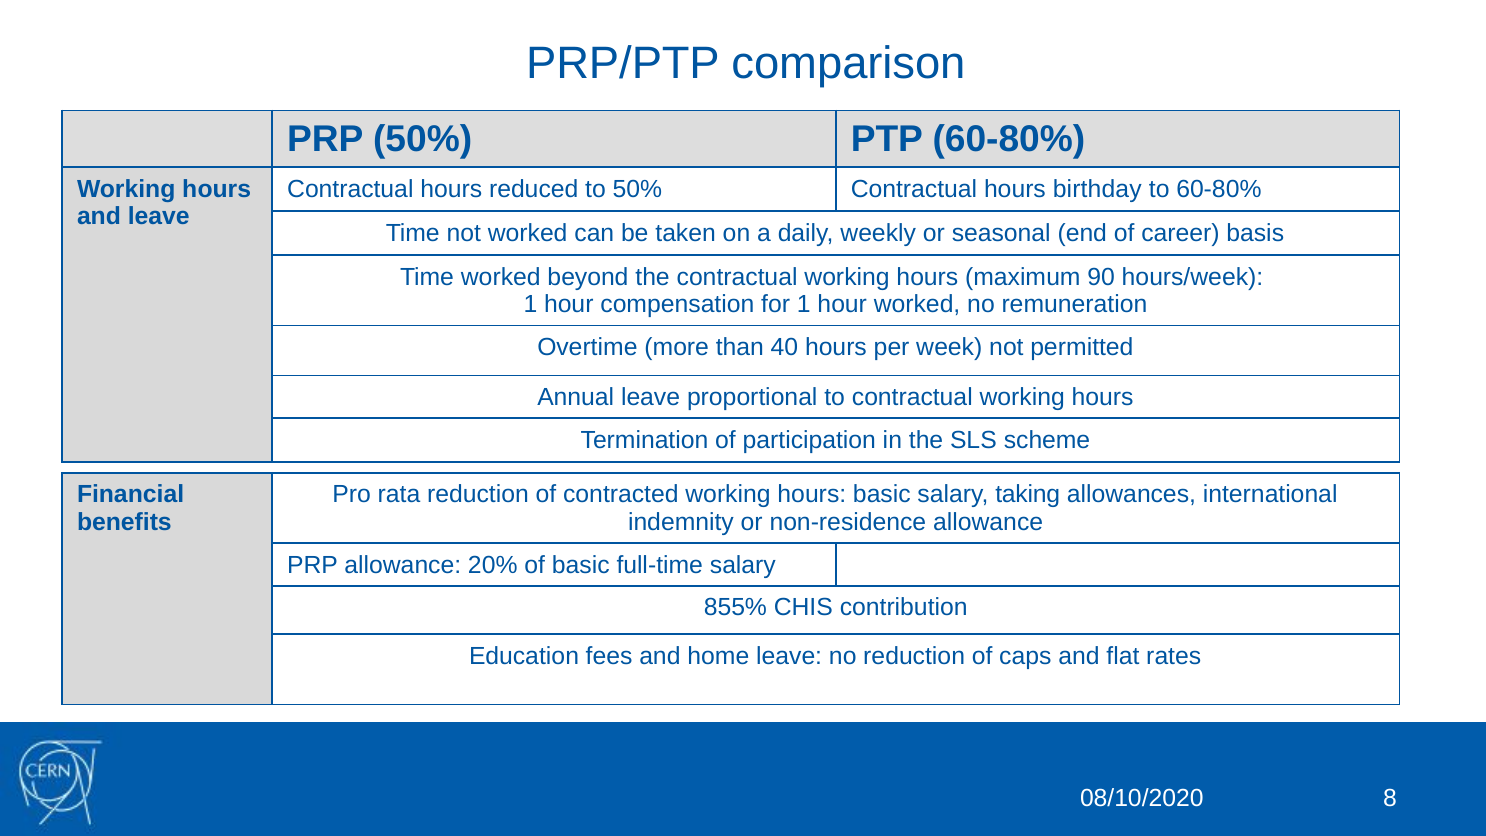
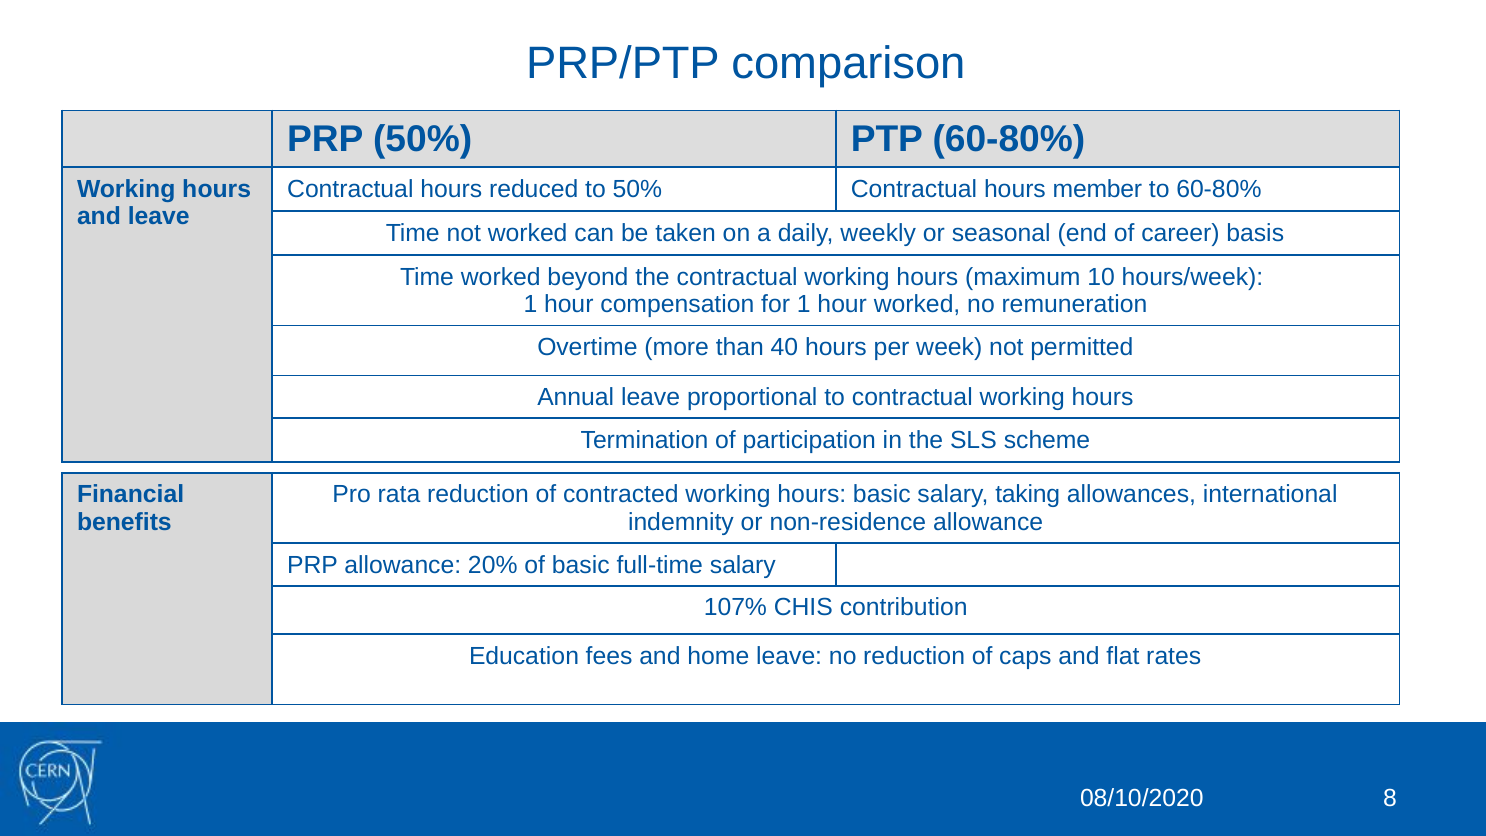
birthday: birthday -> member (1097, 189)
90: 90 -> 10 (1101, 277)
855%: 855% -> 107% (735, 607)
